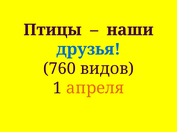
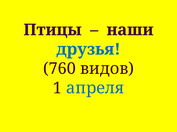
апреля colour: orange -> blue (95, 88)
